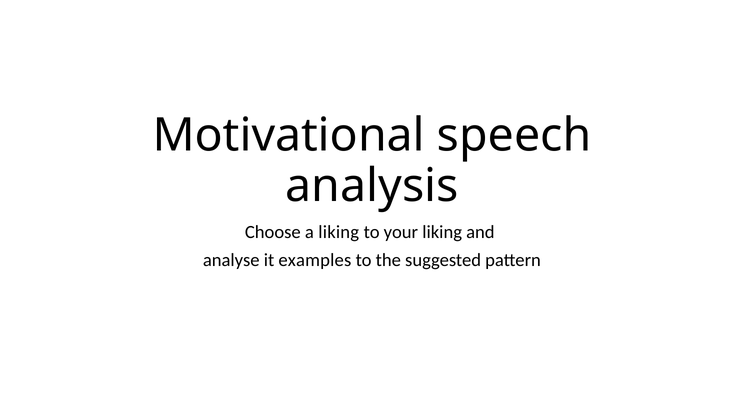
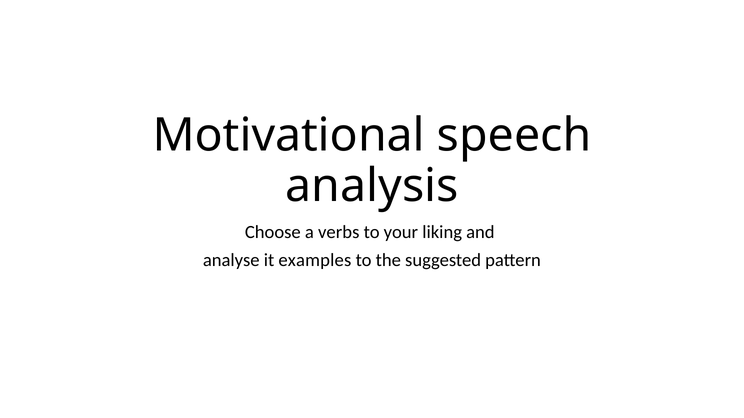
a liking: liking -> verbs (339, 233)
